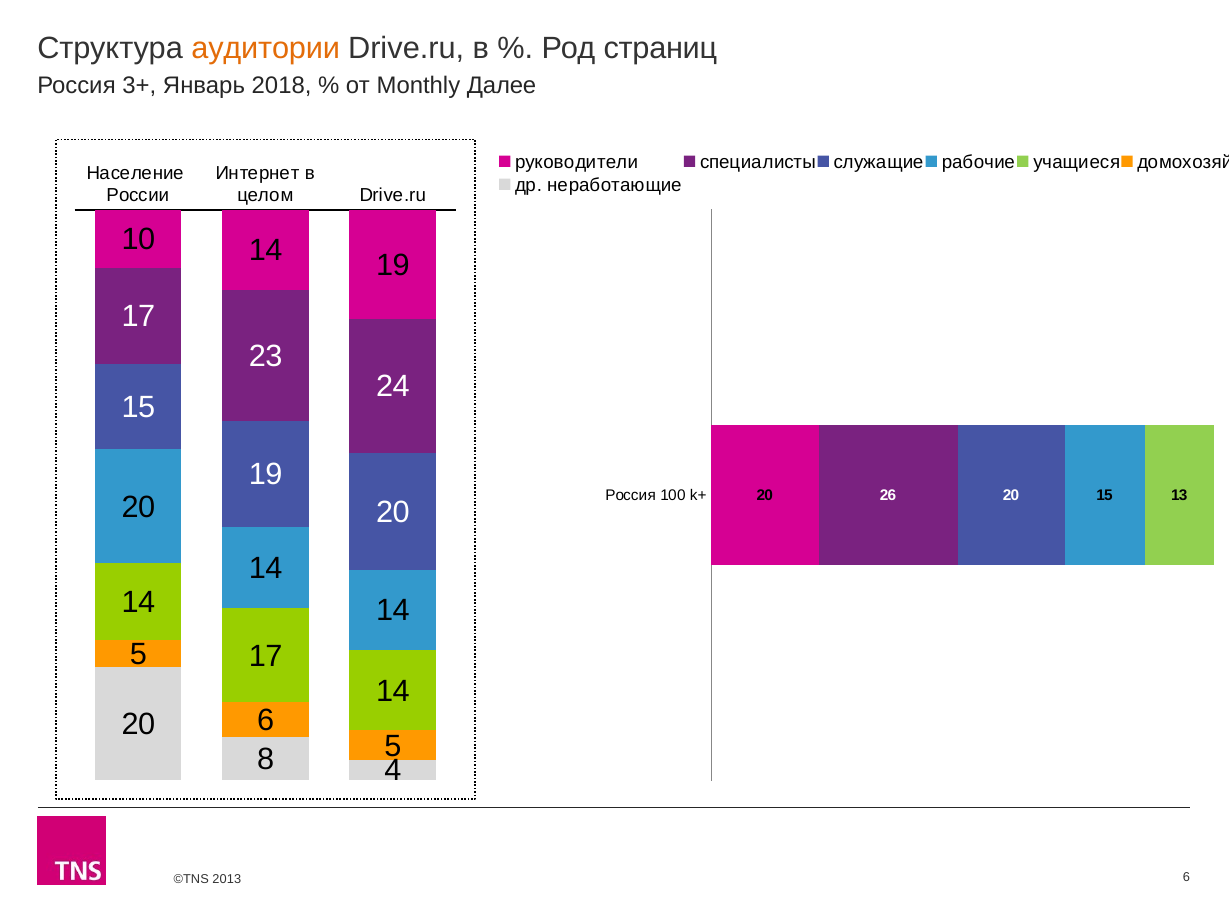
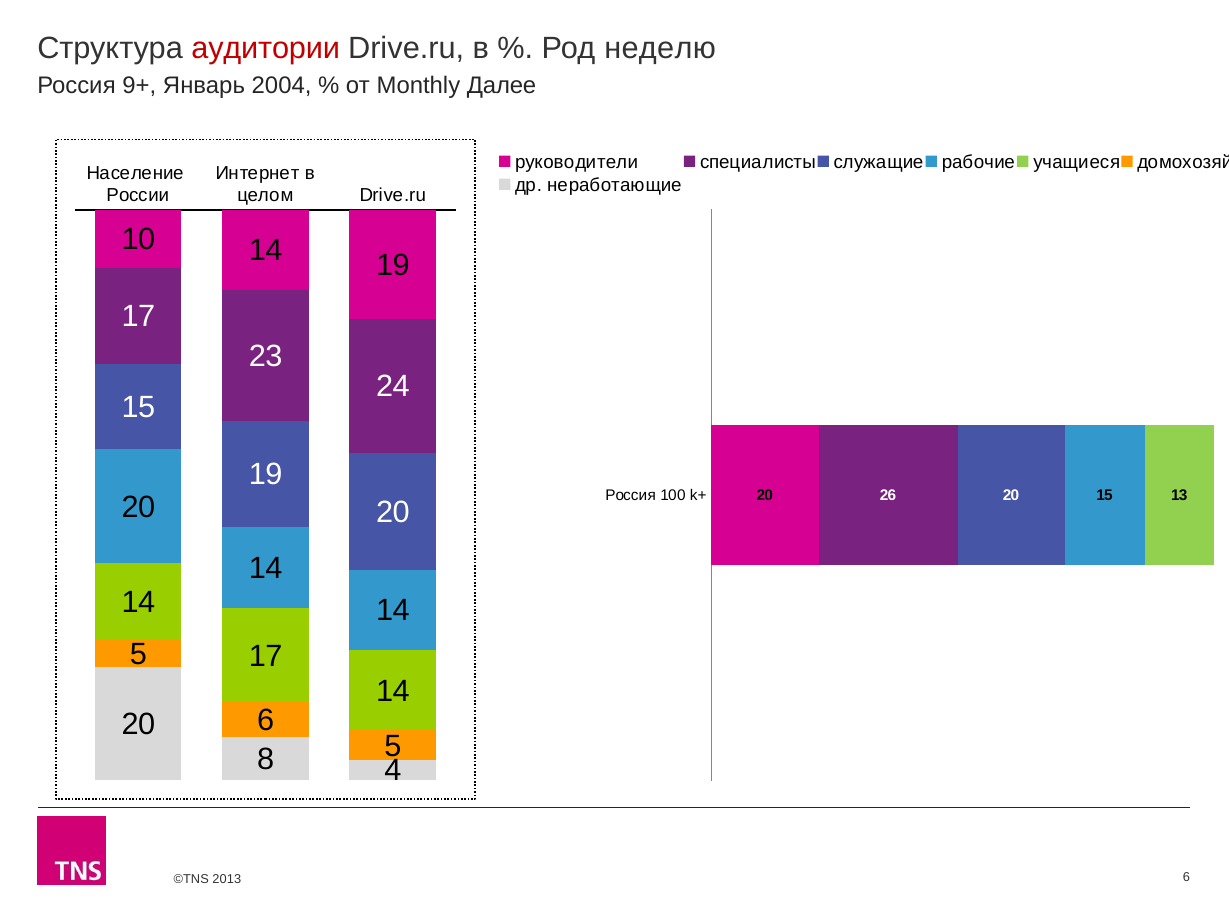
аудитории colour: orange -> red (266, 49)
страниц: страниц -> неделю (660, 49)
3+: 3+ -> 9+ (139, 86)
2018: 2018 -> 2004 (282, 86)
